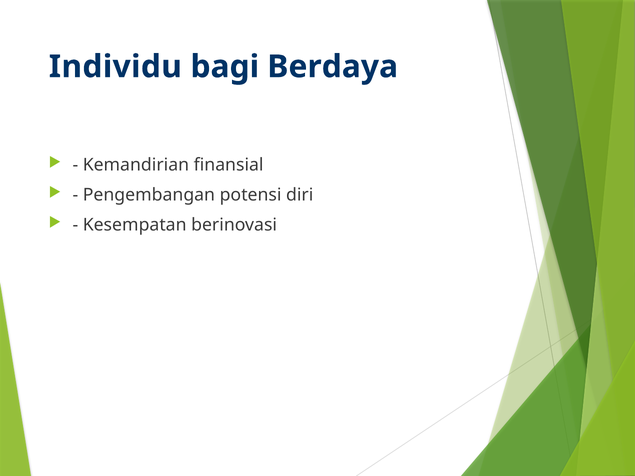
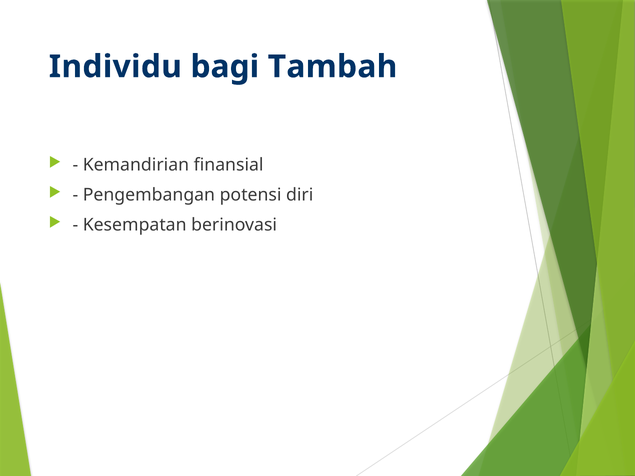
Berdaya: Berdaya -> Tambah (333, 67)
